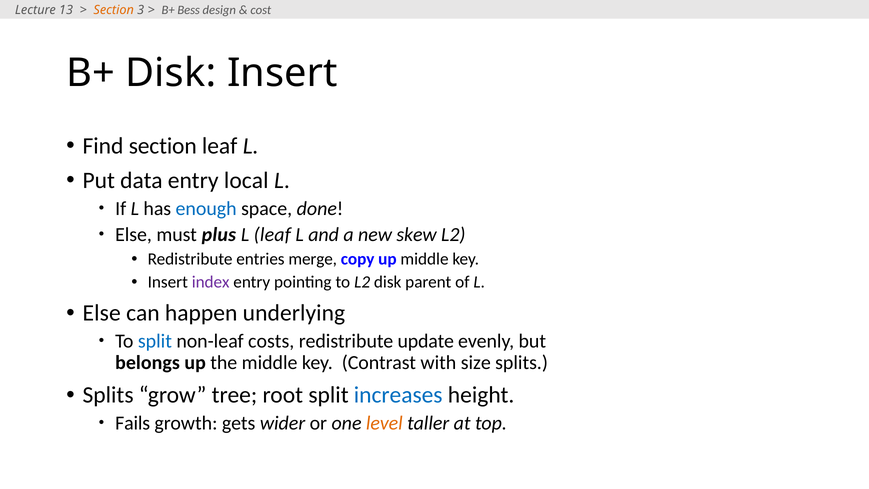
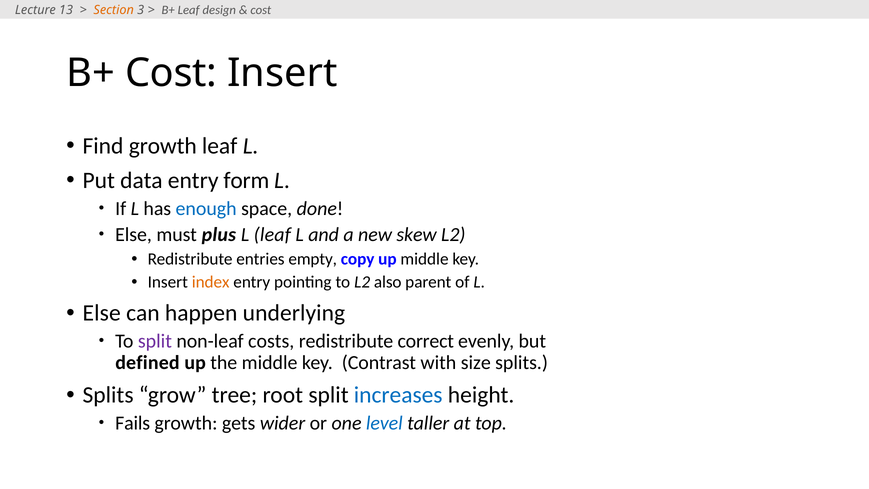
B+ Bess: Bess -> Leaf (189, 10)
B+ Disk: Disk -> Cost (171, 73)
Find section: section -> growth (163, 146)
local: local -> form (246, 180)
merge: merge -> empty (313, 259)
index colour: purple -> orange (211, 282)
L2 disk: disk -> also (388, 282)
split colour: blue -> purple (155, 341)
update: update -> correct (426, 341)
belongs: belongs -> defined (147, 363)
level colour: orange -> blue (384, 423)
